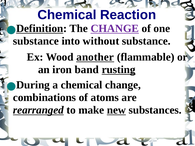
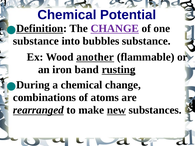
Reaction: Reaction -> Potential (128, 15)
without: without -> bubbles (101, 41)
